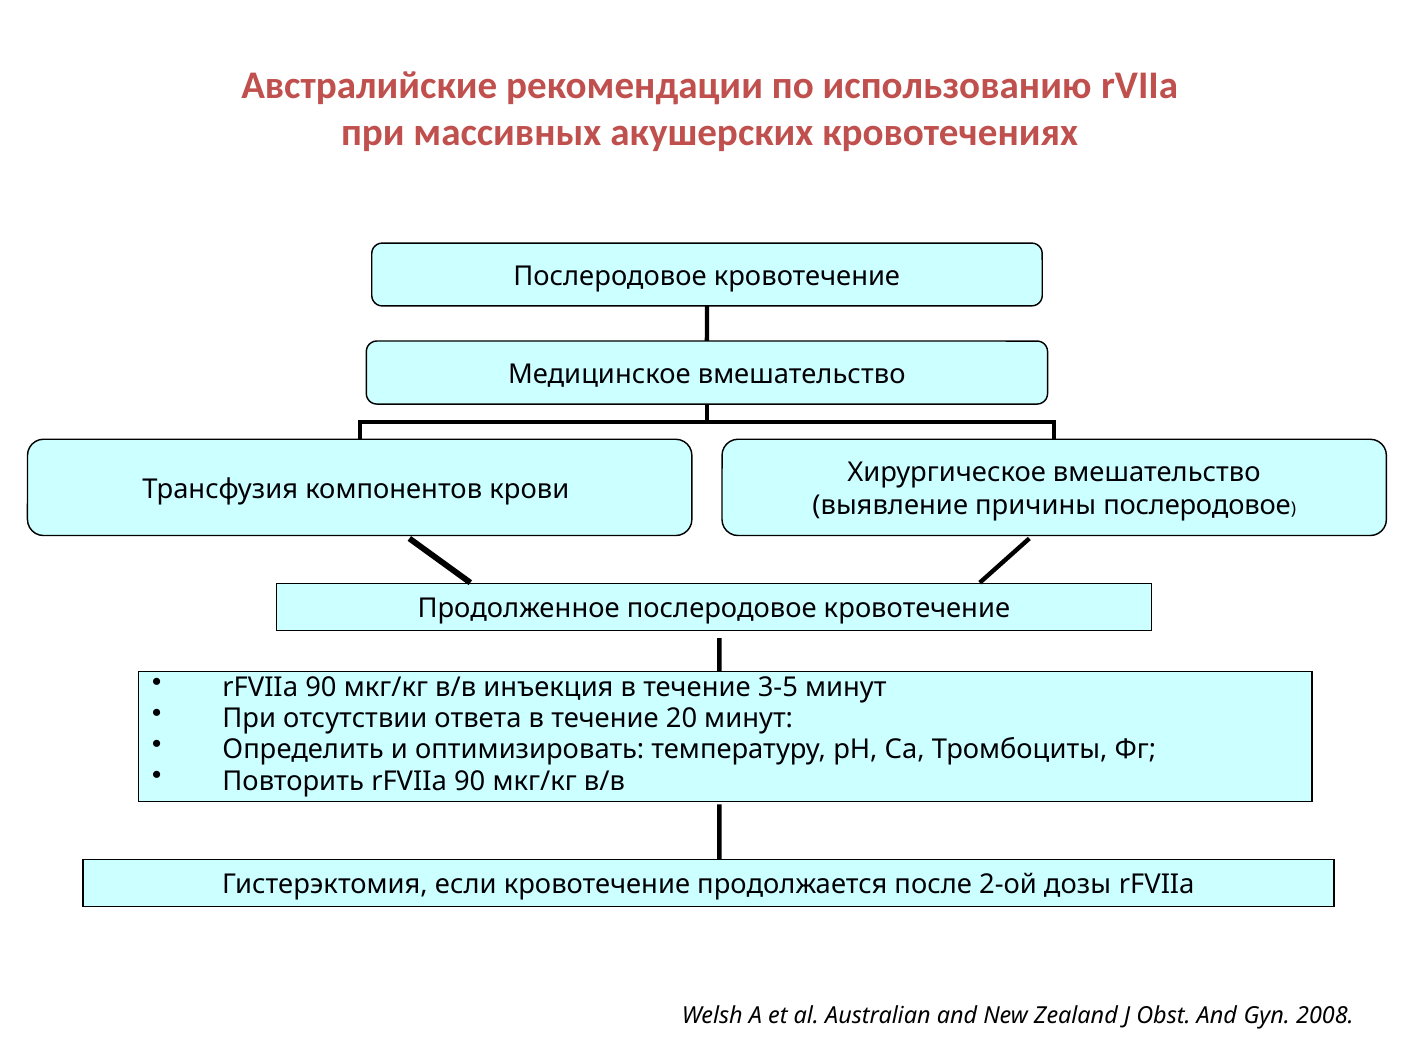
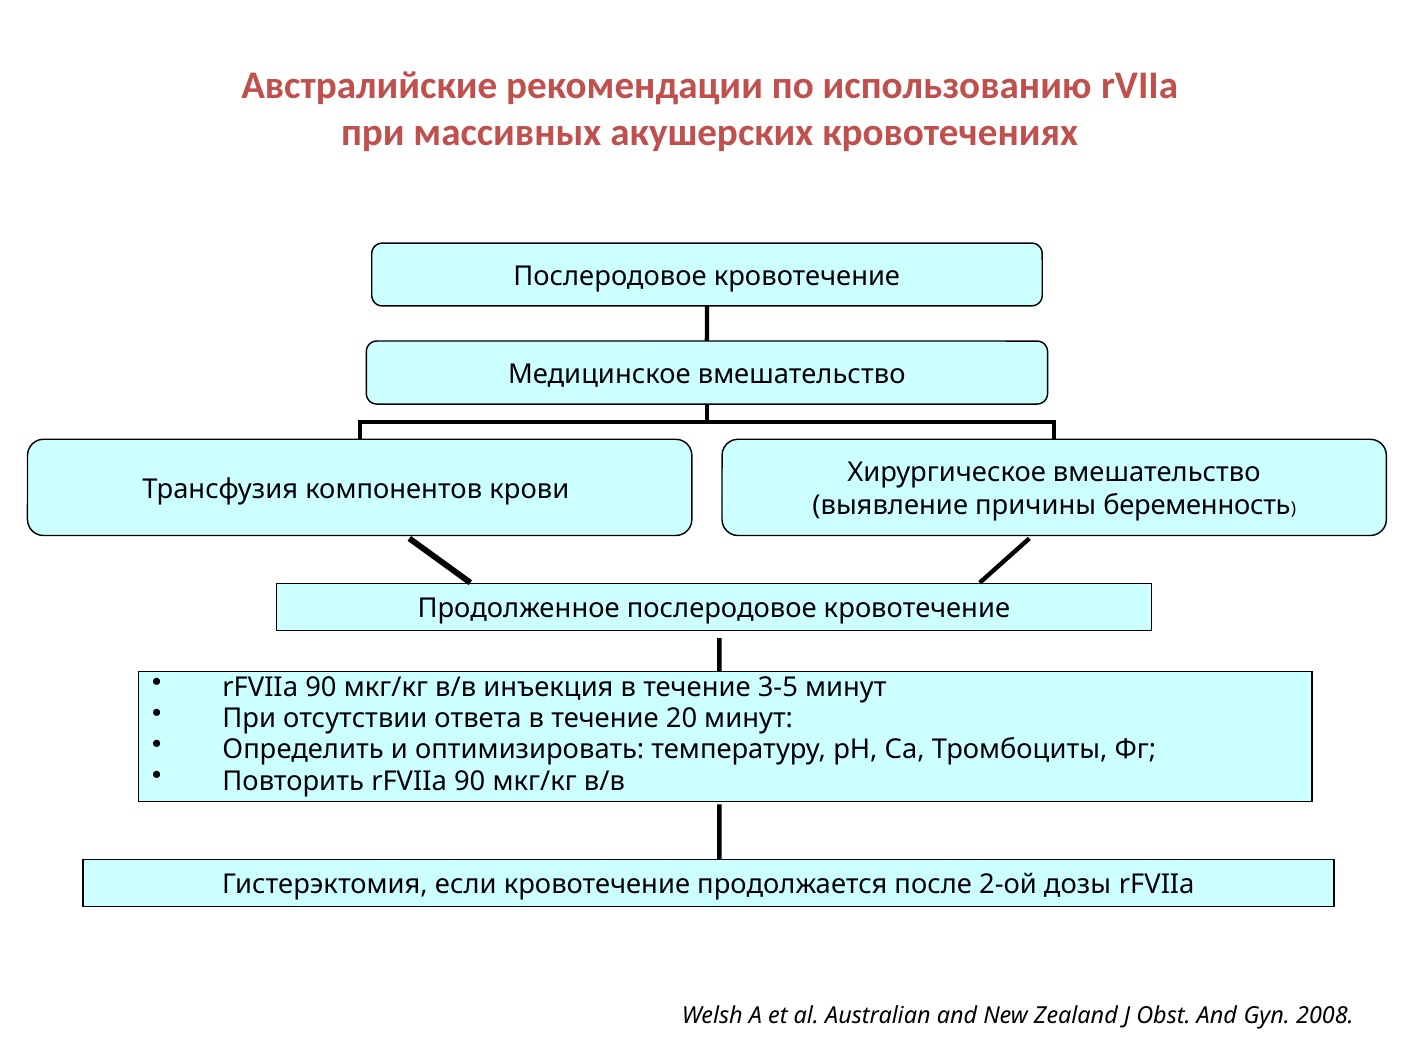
причины послеродовое: послеродовое -> беременность (1197, 505)
